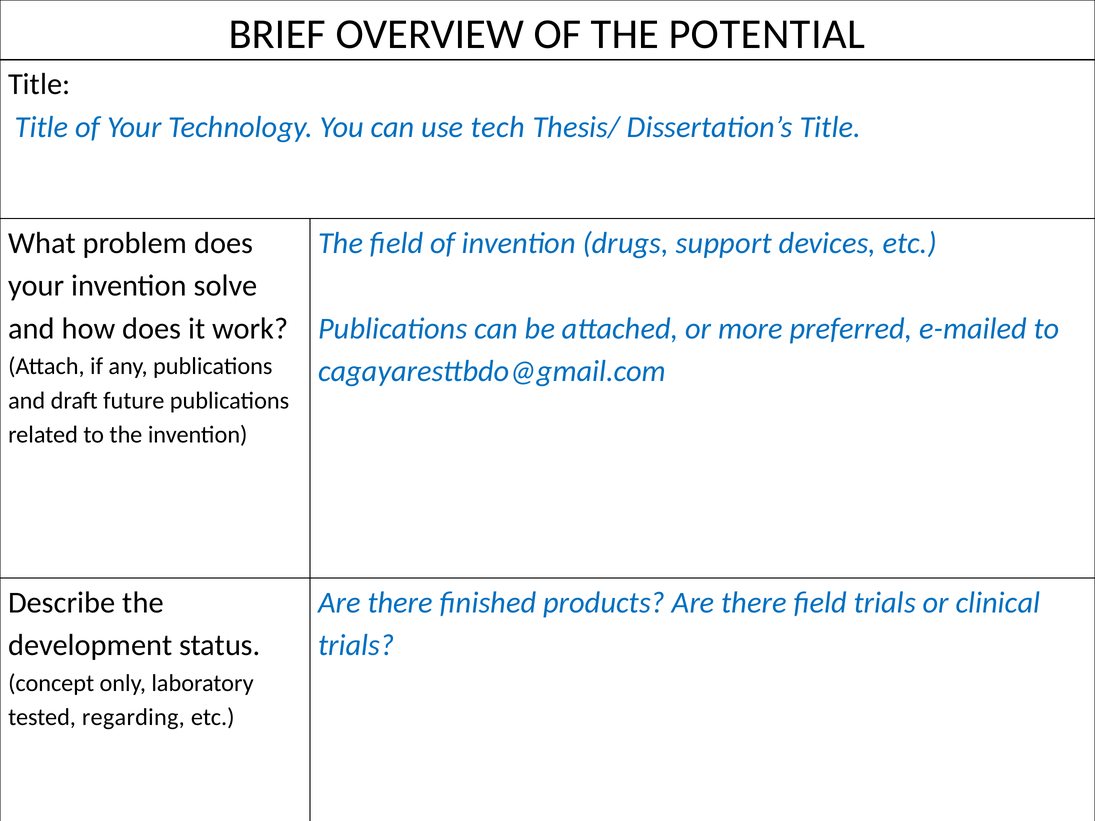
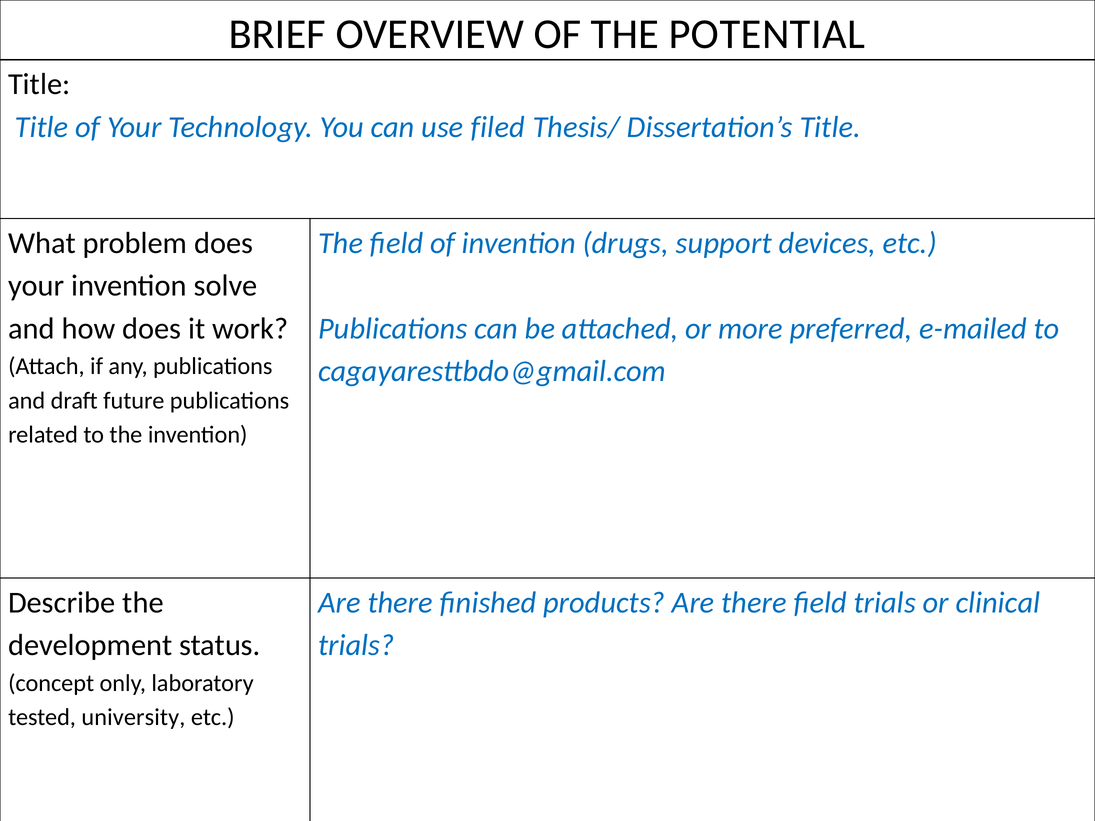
tech: tech -> filed (498, 127)
regarding: regarding -> university (133, 718)
